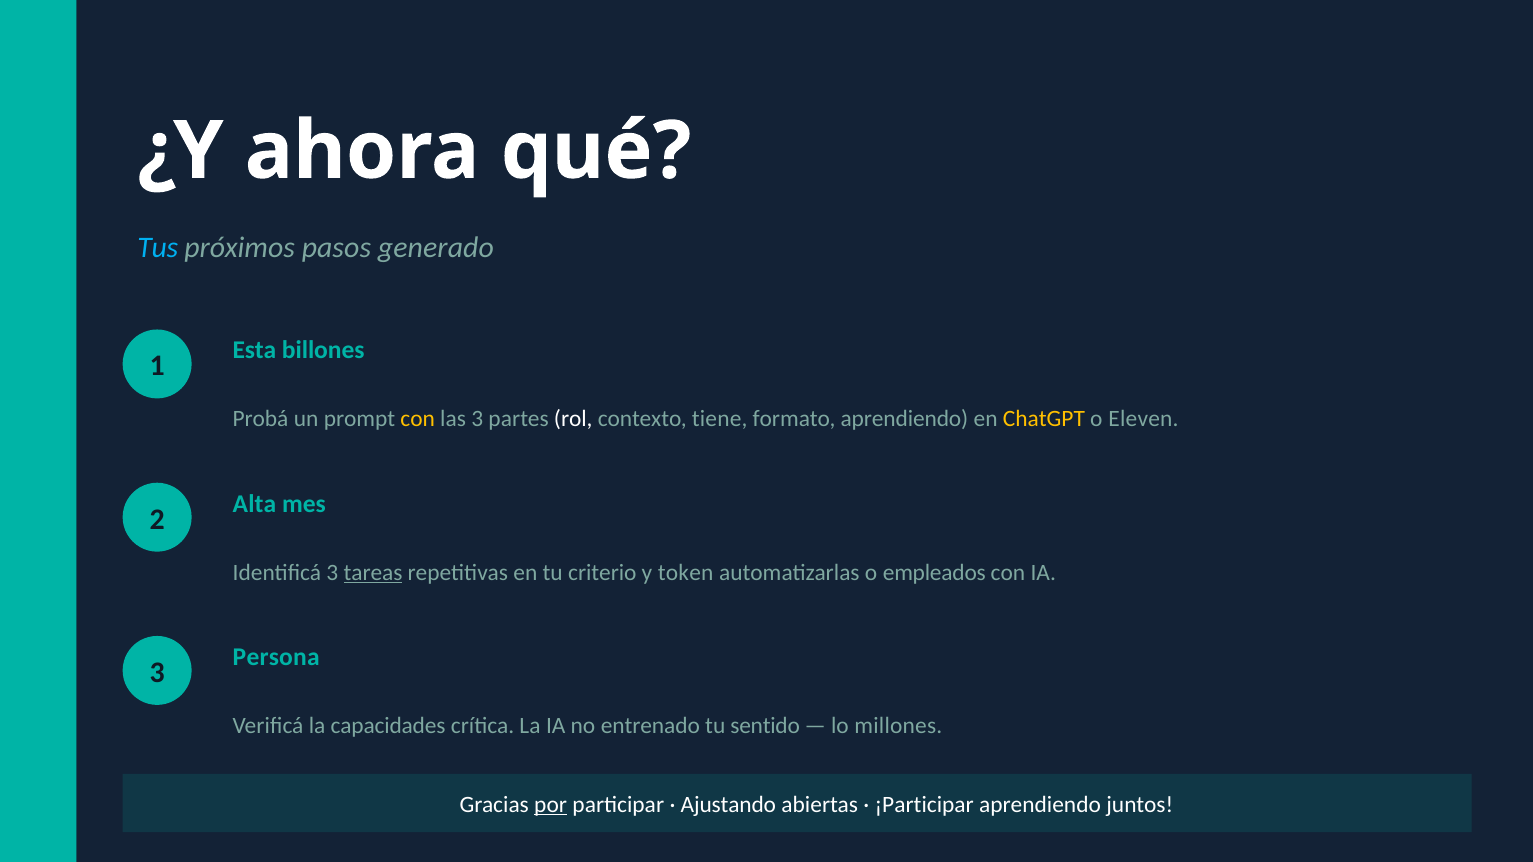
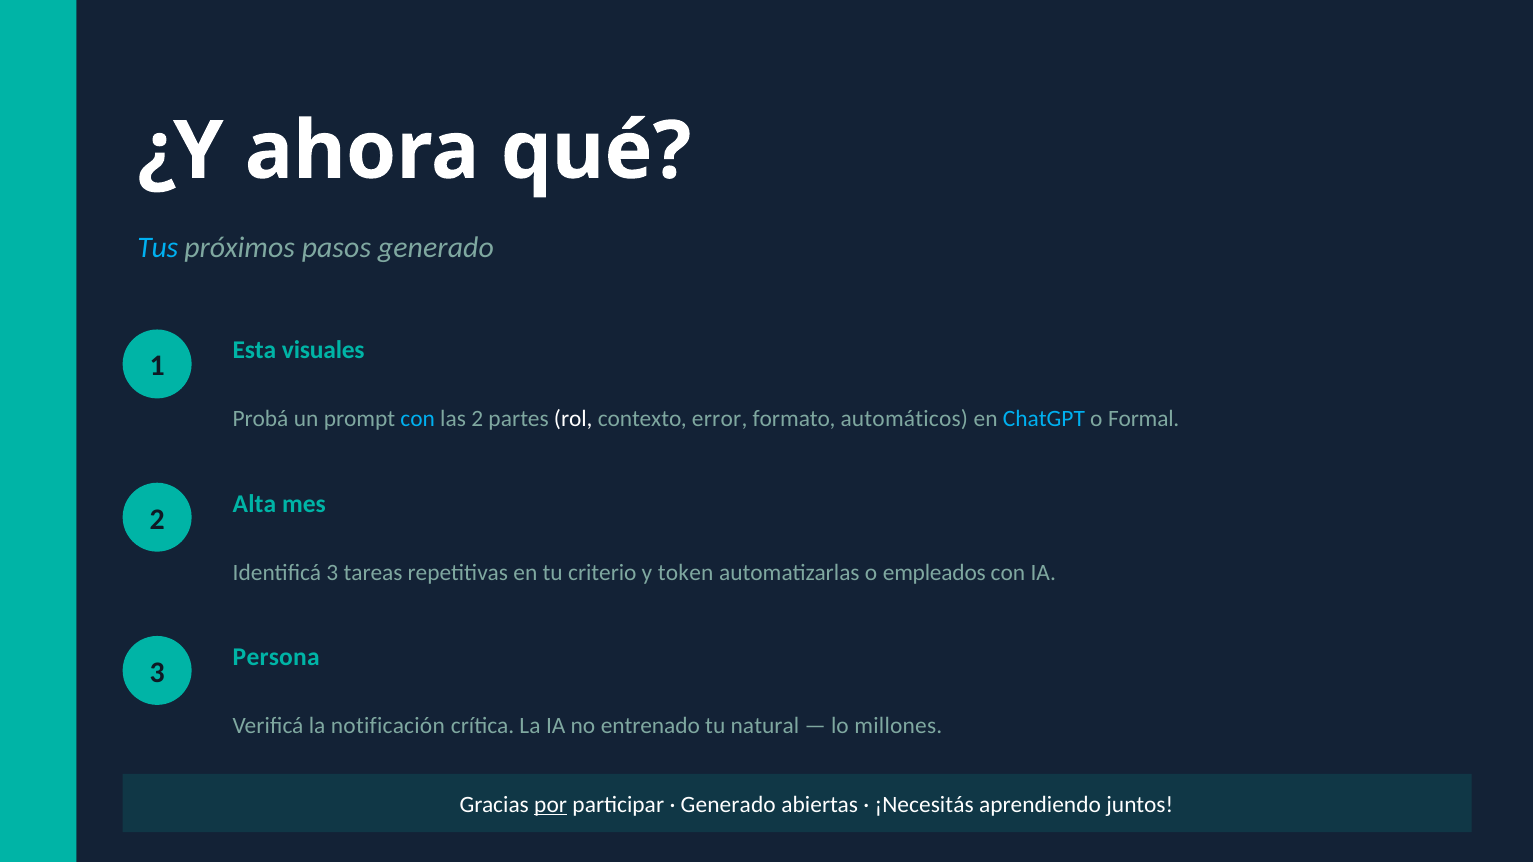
billones: billones -> visuales (323, 351)
con colour: yellow -> light blue (418, 419)
las 3: 3 -> 2 (477, 419)
tiene: tiene -> error (720, 419)
formato aprendiendo: aprendiendo -> automáticos (904, 419)
ChatGPT colour: yellow -> light blue (1044, 419)
Eleven: Eleven -> Formal (1144, 419)
tareas underline: present -> none (373, 573)
capacidades: capacidades -> notificación (388, 726)
sentido: sentido -> natural (765, 726)
Ajustando: Ajustando -> Generado (728, 805)
¡Participar: ¡Participar -> ¡Necesitás (924, 805)
